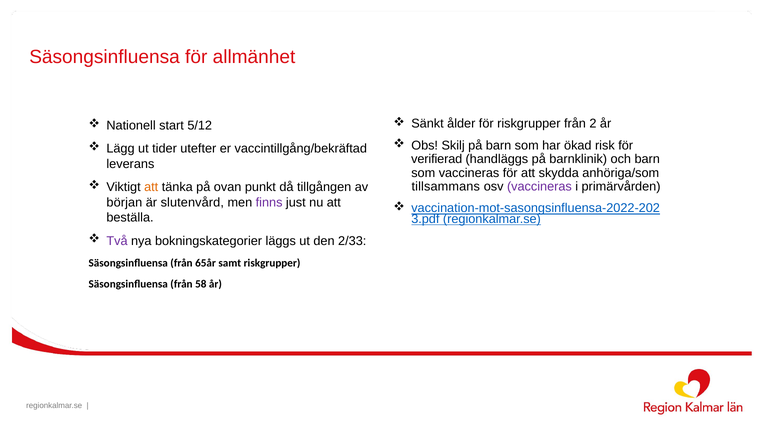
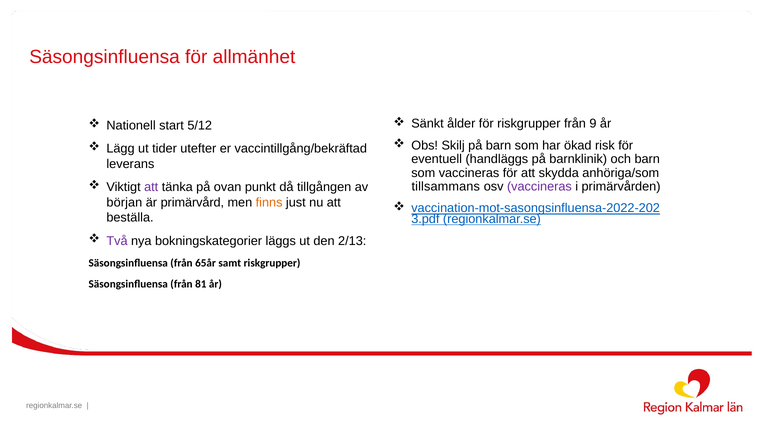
2: 2 -> 9 (593, 124)
verifierad: verifierad -> eventuell (437, 159)
att colour: orange -> purple (151, 187)
slutenvård: slutenvård -> primärvård (192, 202)
finns colour: purple -> orange (269, 202)
2/33: 2/33 -> 2/13 (352, 241)
58: 58 -> 81 (201, 284)
